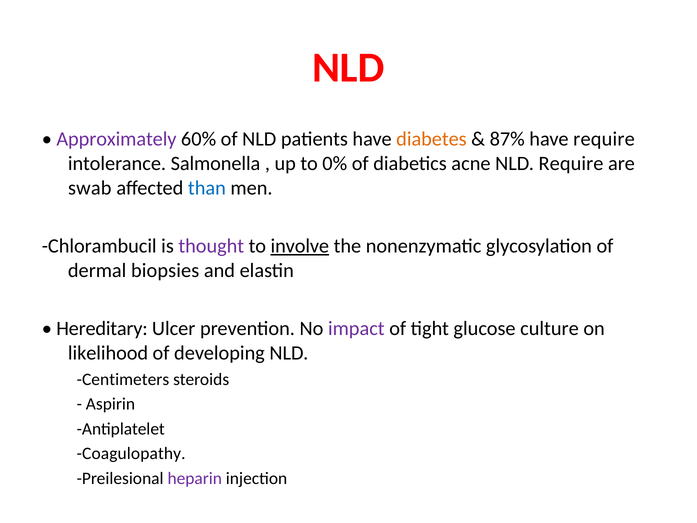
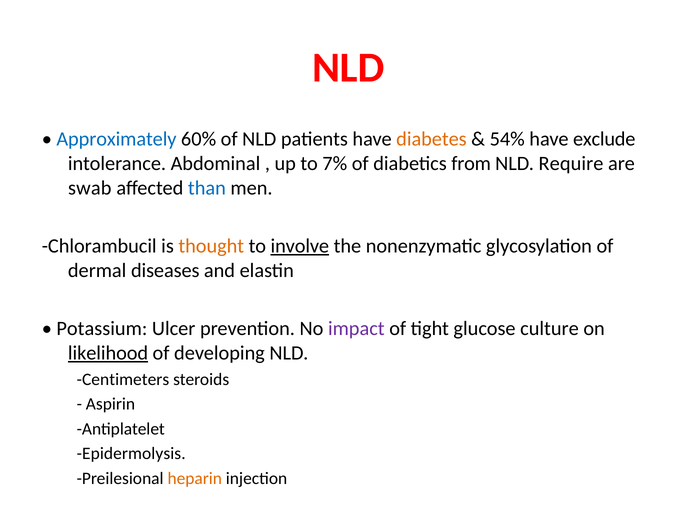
Approximately colour: purple -> blue (116, 139)
87%: 87% -> 54% (507, 139)
have require: require -> exclude (604, 139)
Salmonella: Salmonella -> Abdominal (215, 163)
0%: 0% -> 7% (335, 163)
acne: acne -> from (471, 163)
thought colour: purple -> orange (211, 246)
biopsies: biopsies -> diseases (165, 270)
Hereditary: Hereditary -> Potassium (102, 328)
likelihood underline: none -> present (108, 353)
Coagulopathy: Coagulopathy -> Epidermolysis (131, 453)
heparin colour: purple -> orange (195, 478)
